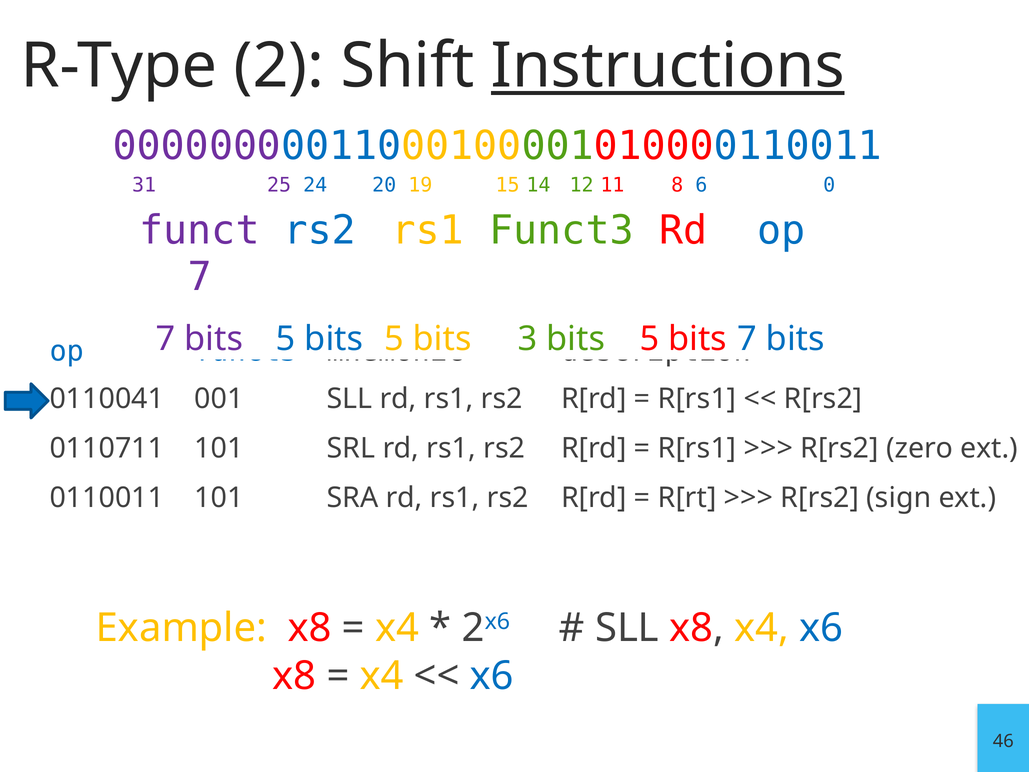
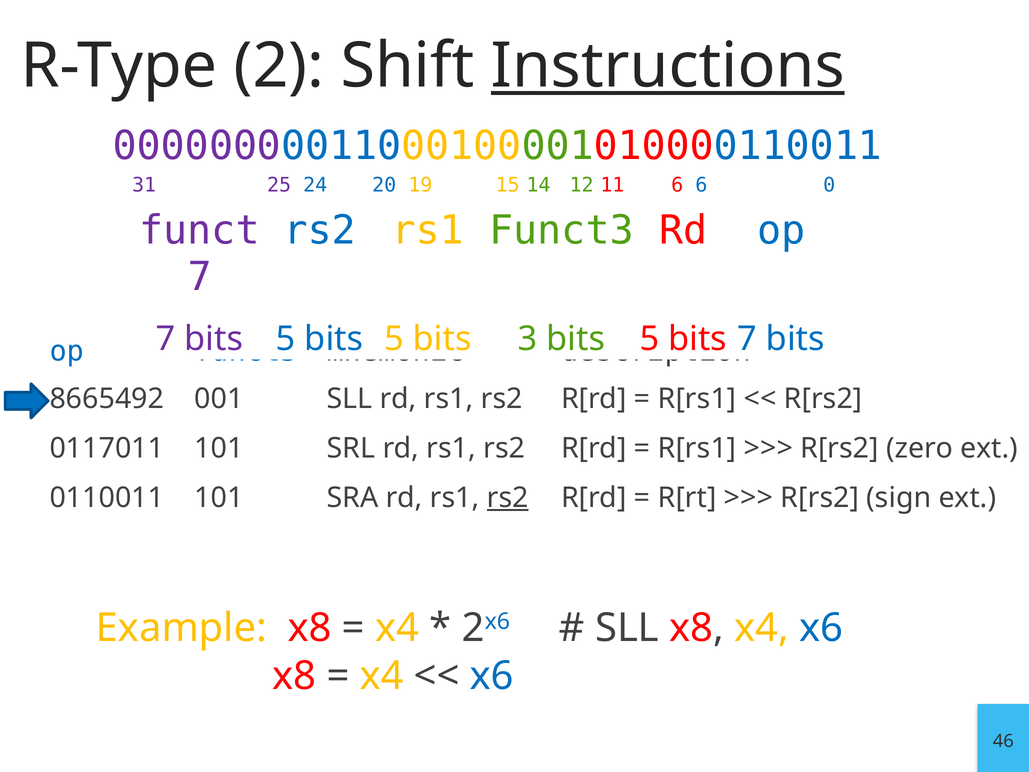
11 8: 8 -> 6 (677, 185)
0110041: 0110041 -> 8665492 (107, 399)
0110711: 0110711 -> 0117011 (107, 448)
rs2 underline: none -> present (508, 498)
